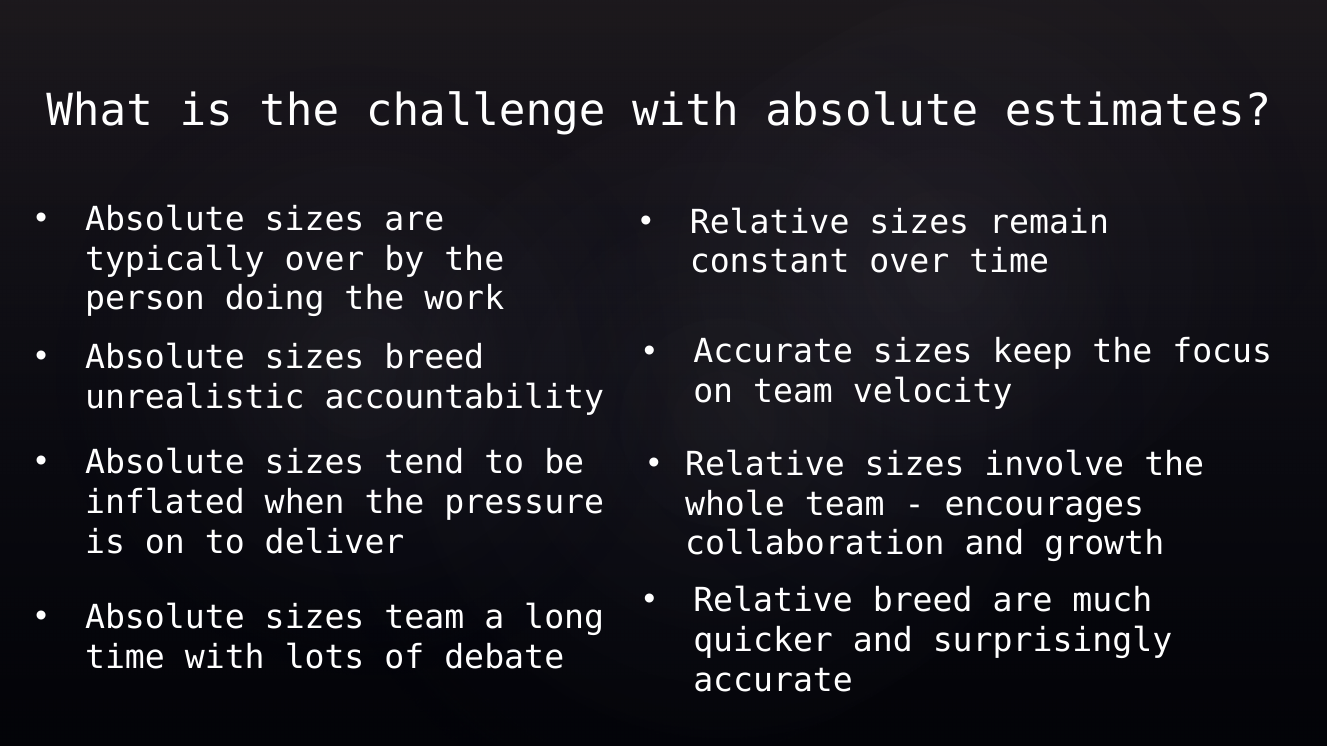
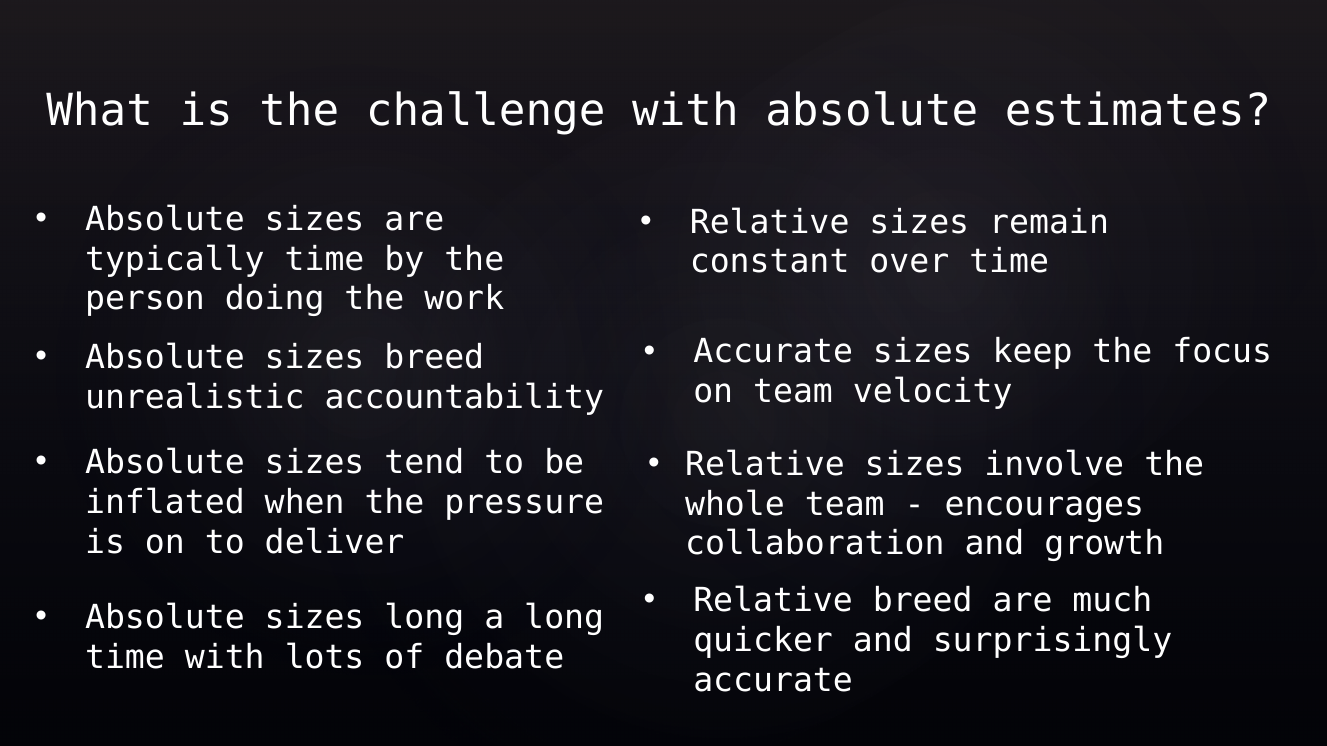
typically over: over -> time (325, 259)
sizes team: team -> long (424, 618)
